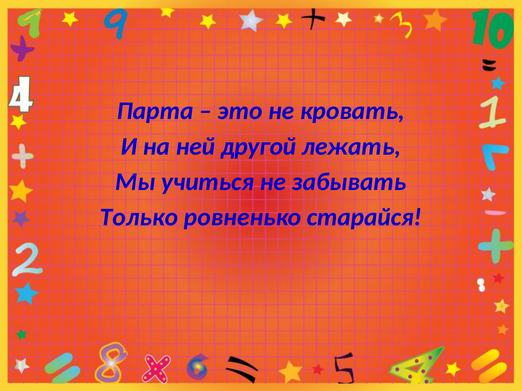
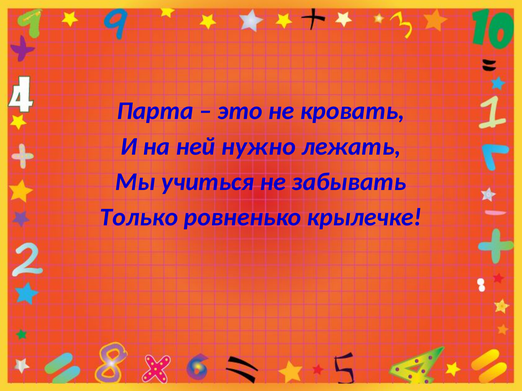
другой: другой -> нужно (258, 146)
старайся: старайся -> крылечке (364, 218)
